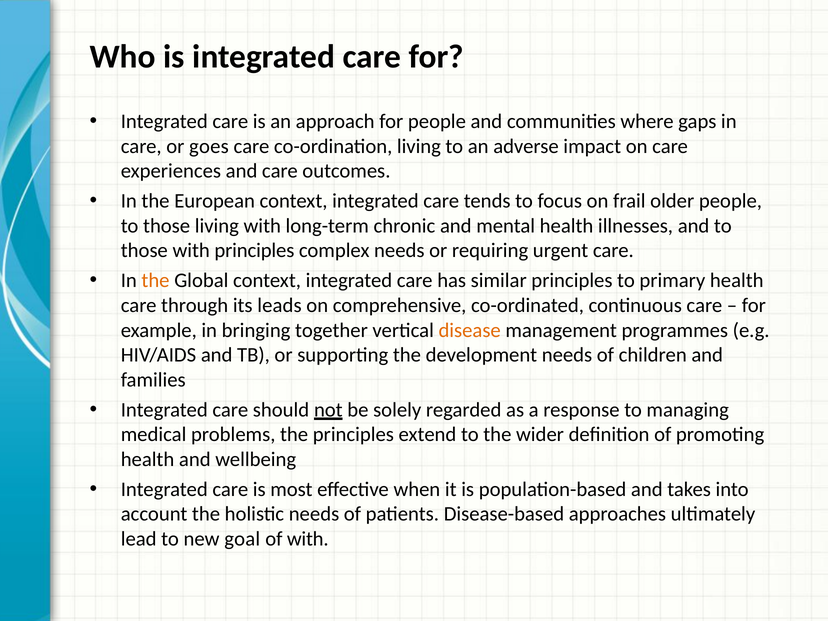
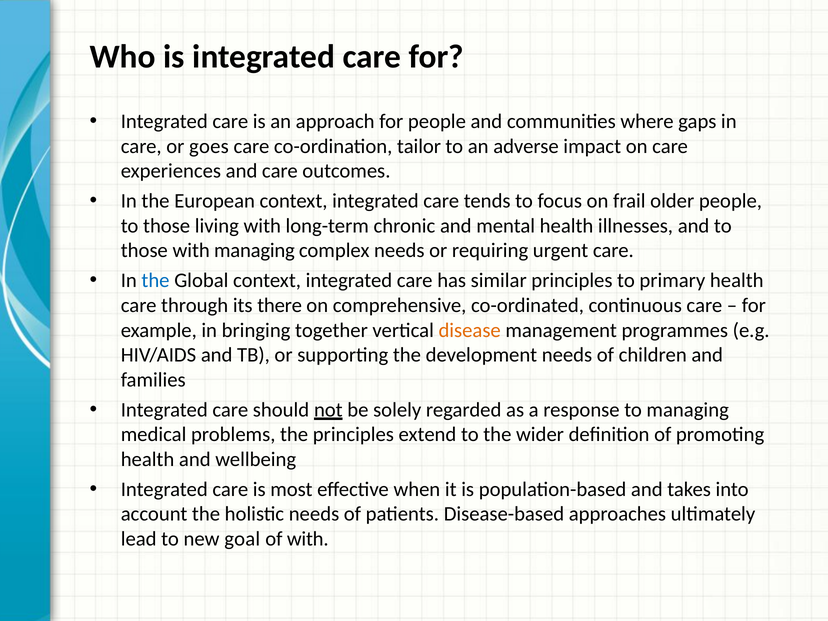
co-ordination living: living -> tailor (419, 146)
with principles: principles -> managing (254, 251)
the colour: orange -> blue (156, 280)
leads: leads -> there (280, 305)
